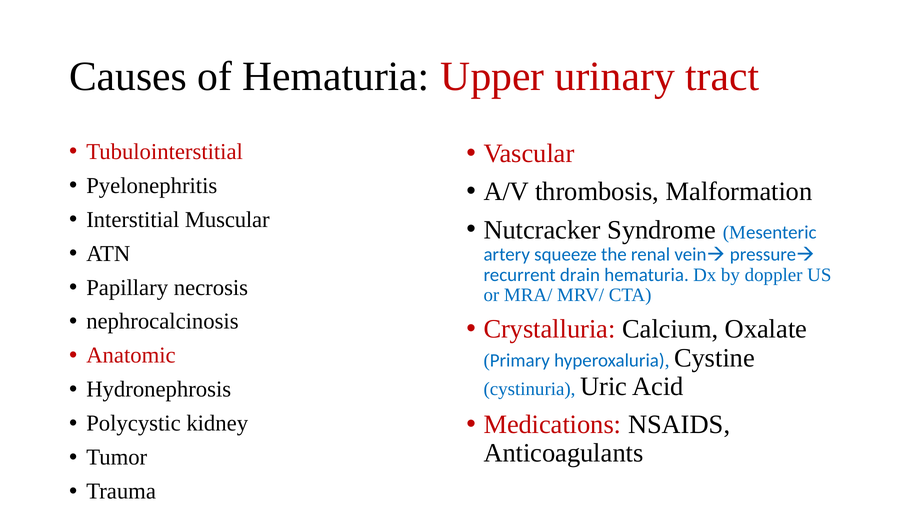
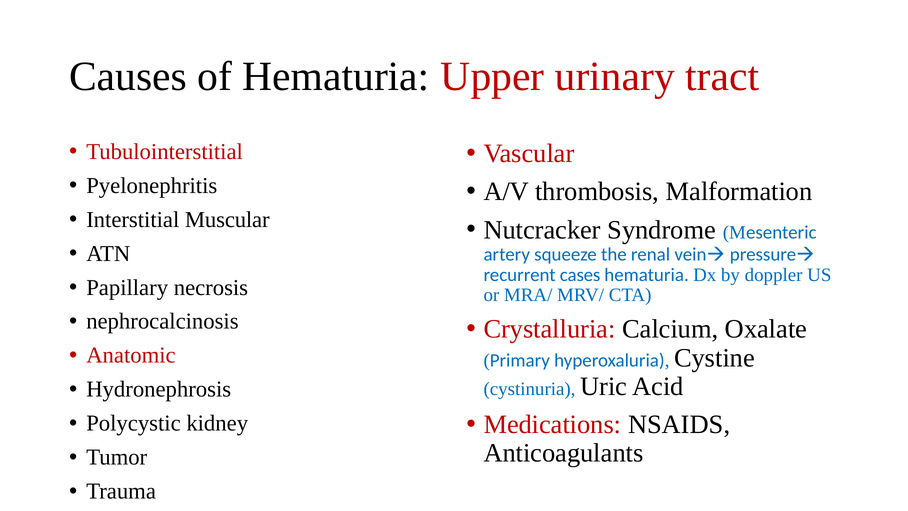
drain: drain -> cases (580, 275)
